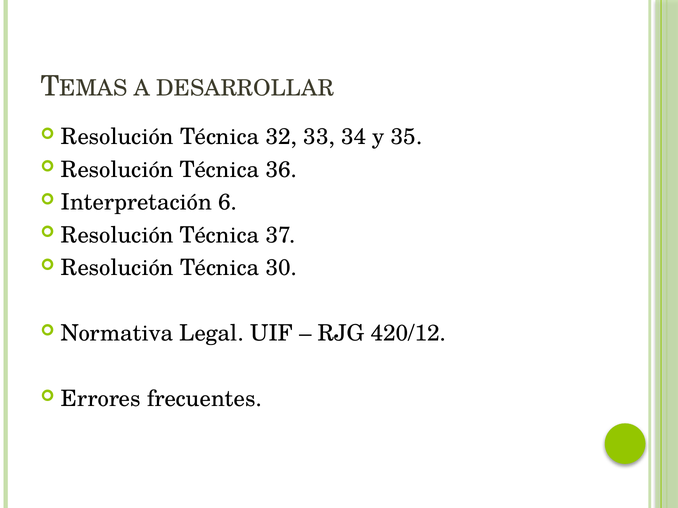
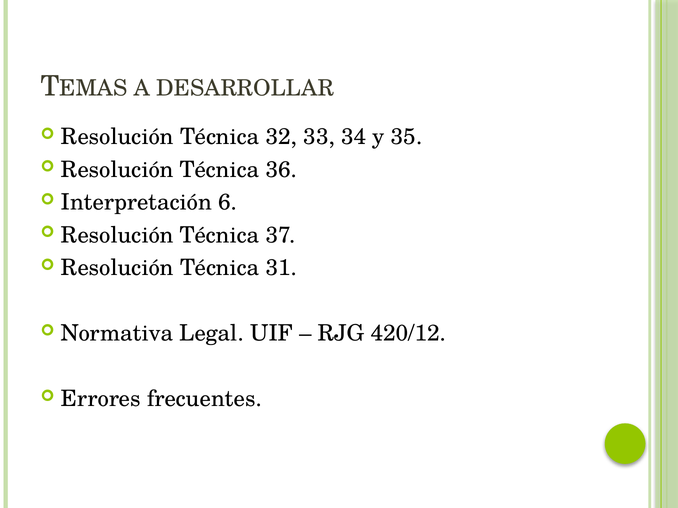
30: 30 -> 31 (281, 268)
